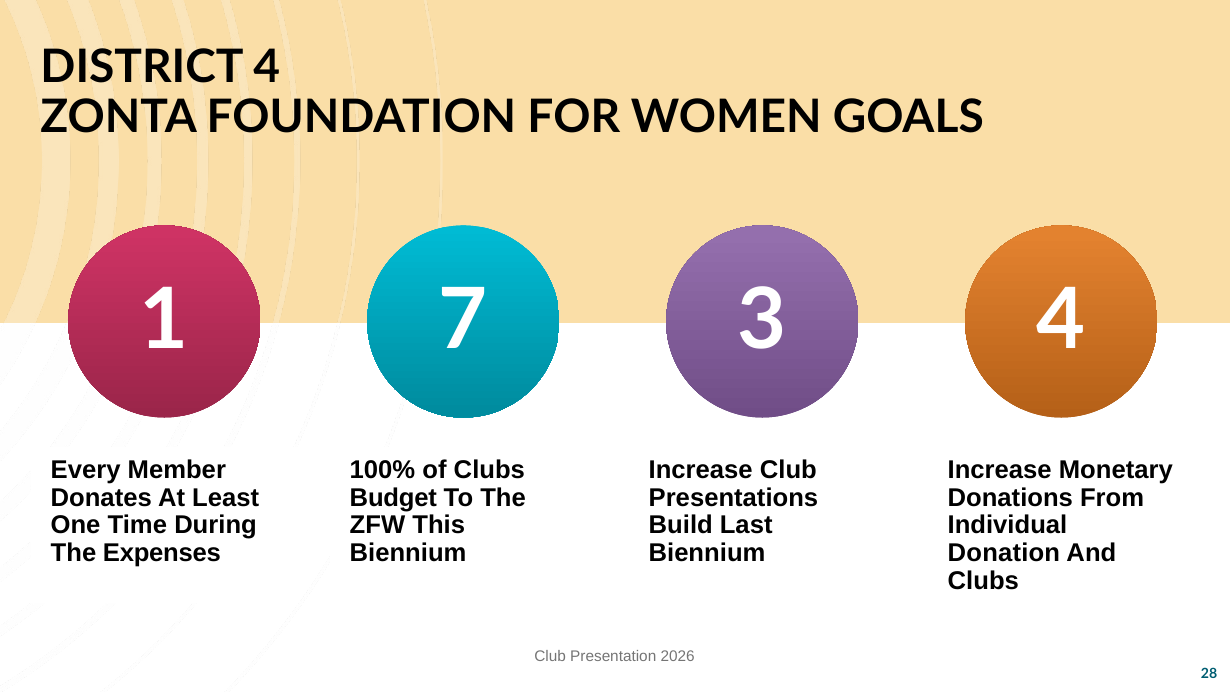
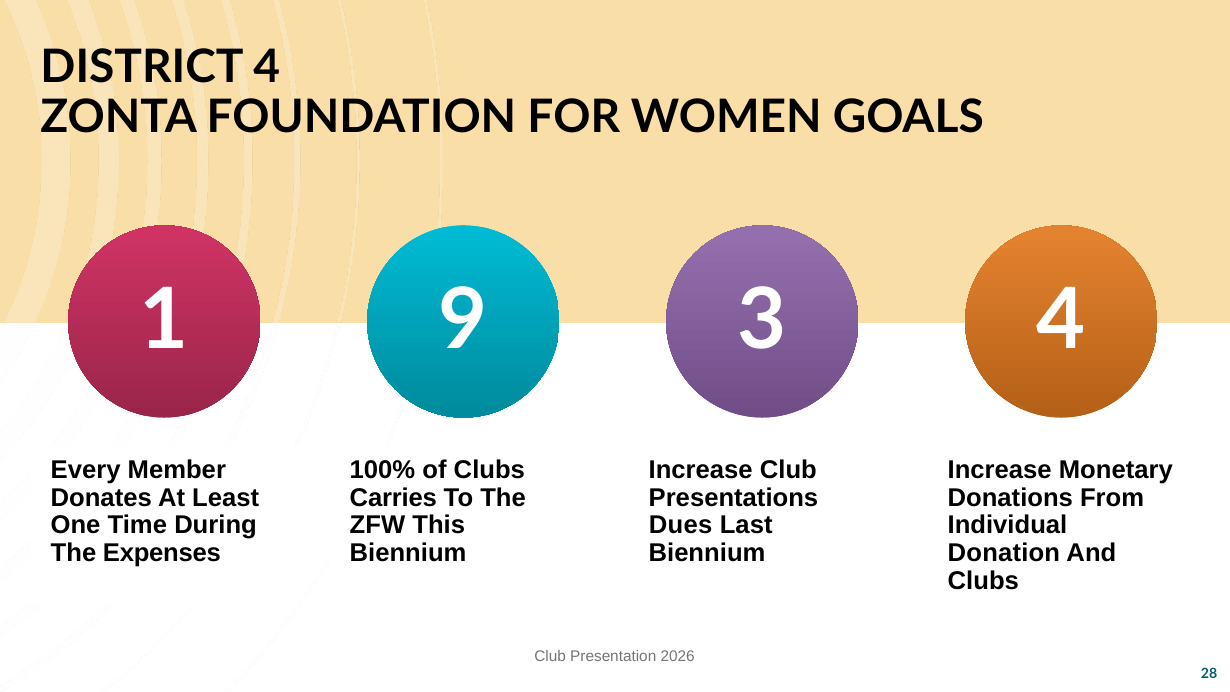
7: 7 -> 9 (463, 321)
Budget: Budget -> Carries (393, 498)
Build: Build -> Dues (681, 525)
